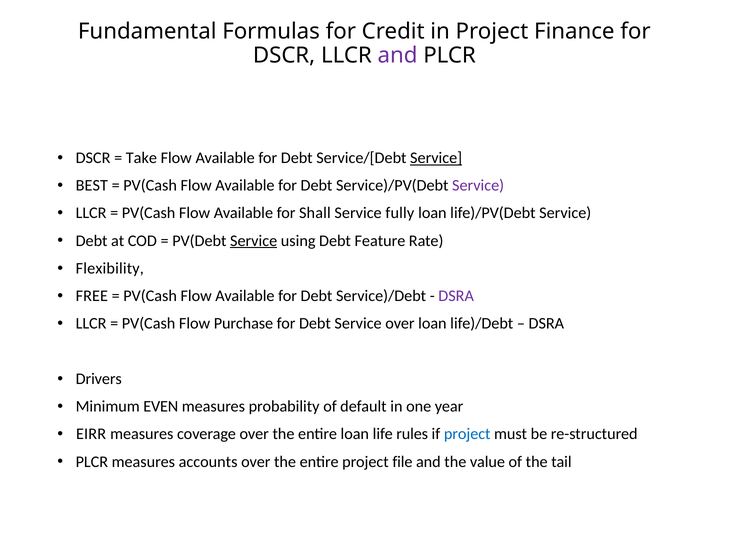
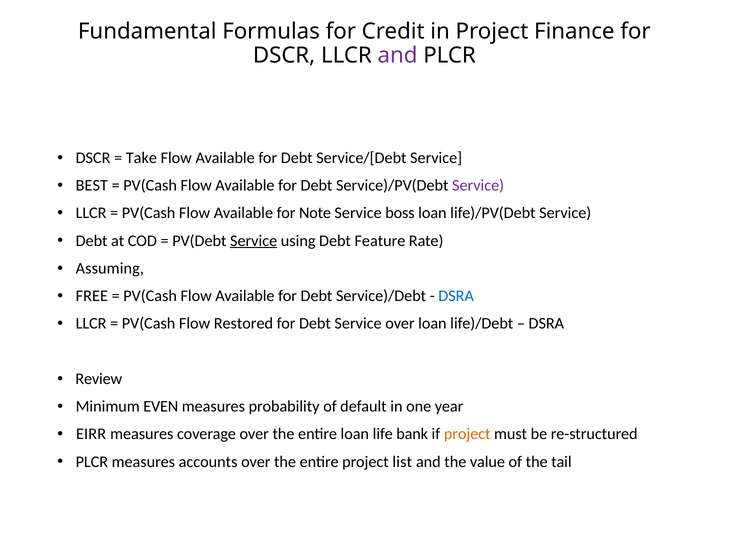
Service underline: present -> none (436, 158)
Shall: Shall -> Note (315, 213)
fully: fully -> boss (400, 213)
Flexibility: Flexibility -> Assuming (110, 269)
DSRA colour: purple -> blue (456, 296)
Purchase: Purchase -> Restored (243, 324)
Drivers: Drivers -> Review (99, 379)
rules: rules -> bank (412, 435)
project colour: blue -> orange (467, 435)
file: file -> list (402, 462)
